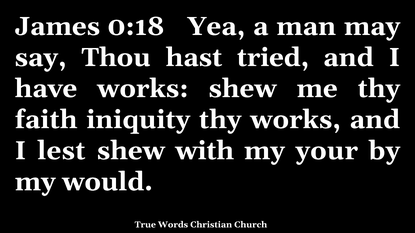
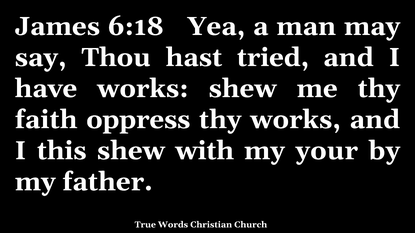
0:18: 0:18 -> 6:18 (136, 26)
iniquity: iniquity -> oppress (138, 120)
lest: lest -> this (62, 151)
would: would -> father (107, 182)
